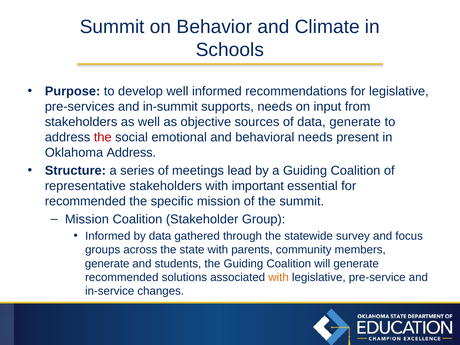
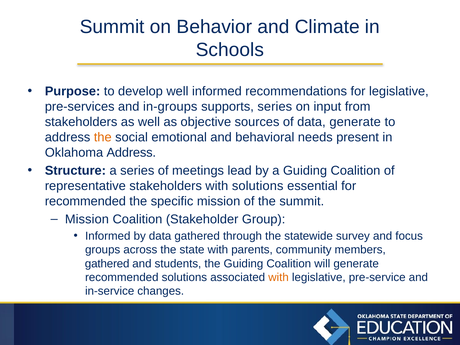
in-summit: in-summit -> in-groups (170, 107)
supports needs: needs -> series (275, 107)
the colour: red -> orange (103, 137)
with important: important -> solutions (258, 186)
generate: generate -> gathered (107, 264)
